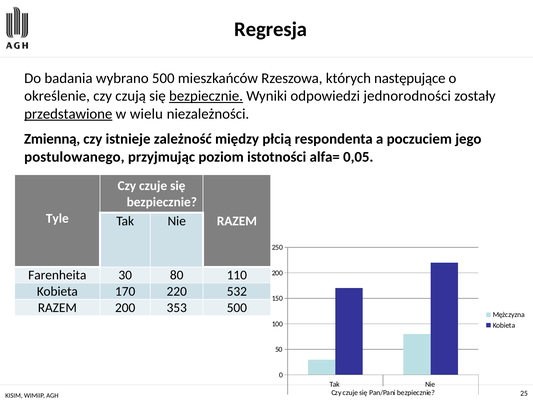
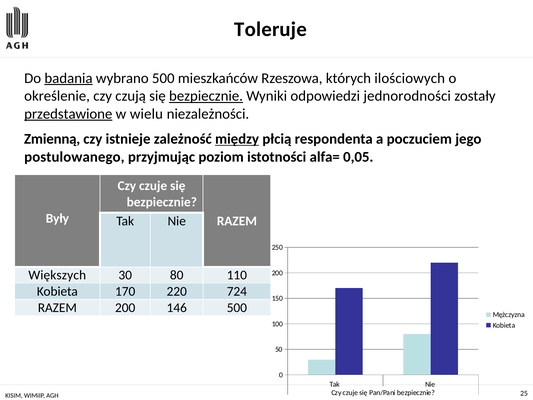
Regresja: Regresja -> Toleruje (271, 29)
badania underline: none -> present (69, 78)
następujące: następujące -> ilościowych (410, 78)
między underline: none -> present (237, 139)
Tyle: Tyle -> Były (57, 218)
Farenheita: Farenheita -> Większych (57, 275)
532: 532 -> 724 (237, 291)
353: 353 -> 146 (177, 308)
